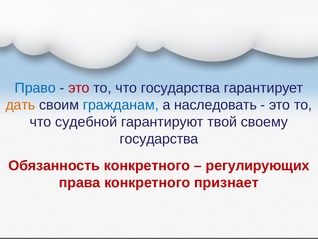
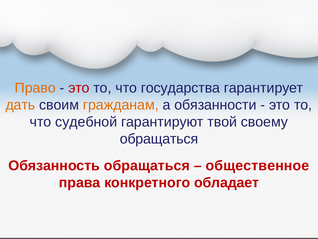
Право colour: blue -> orange (35, 88)
гражданам colour: blue -> orange (121, 105)
наследовать: наследовать -> обязанности (215, 105)
государства: государства -> обращаться (159, 139)
Обязанность конкретного: конкретного -> обращаться (147, 165)
регулирующих: регулирующих -> общественное (257, 165)
признает: признает -> обладает (227, 182)
